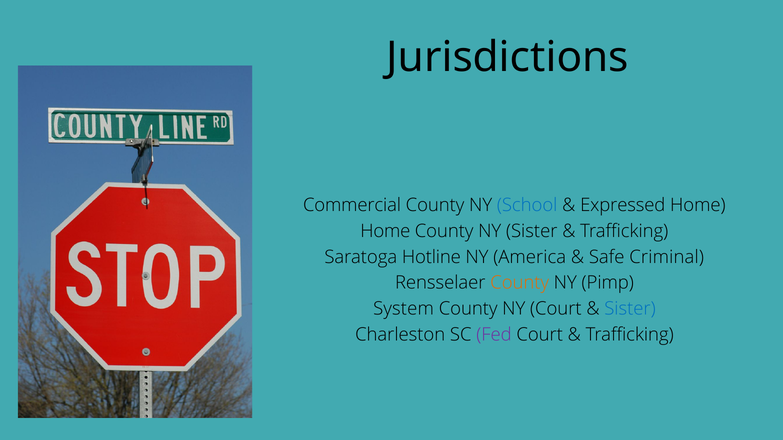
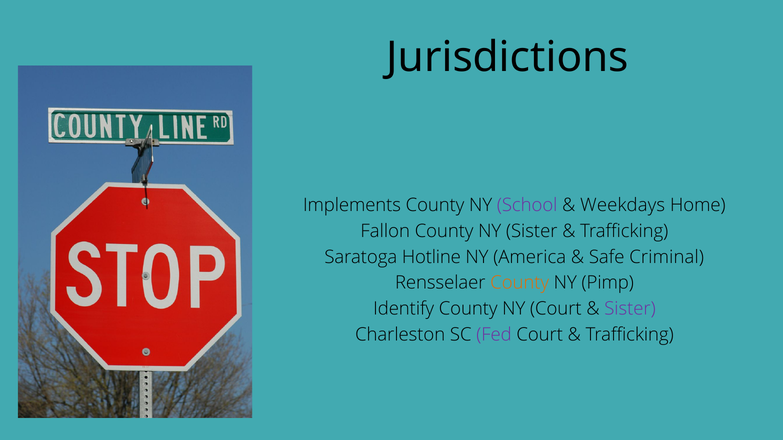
Commercial: Commercial -> Implements (352, 205)
School colour: blue -> purple (527, 205)
Expressed: Expressed -> Weekdays (623, 205)
Home: Home -> Fallon (385, 231)
System: System -> Identify (404, 309)
Sister colour: blue -> purple (630, 309)
